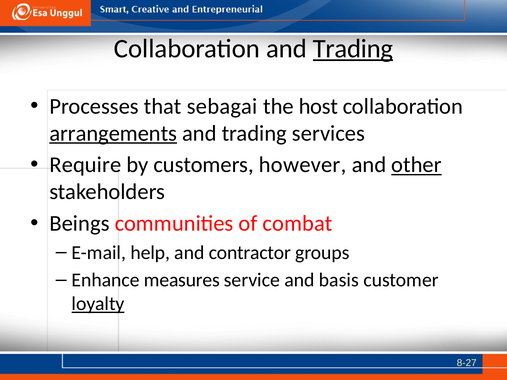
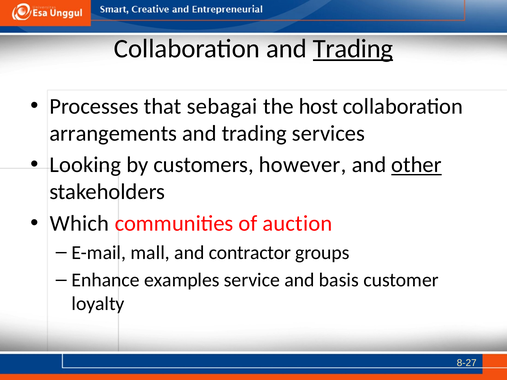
arrangements underline: present -> none (113, 133)
Require: Require -> Looking (85, 165)
Beings: Beings -> Which (79, 224)
combat: combat -> auction (297, 224)
help: help -> mall (150, 253)
measures: measures -> examples (182, 280)
loyalty underline: present -> none (98, 304)
